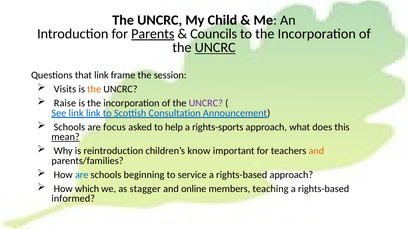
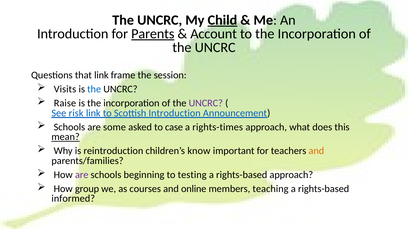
Child underline: none -> present (222, 20)
Councils: Councils -> Account (214, 34)
UNCRC underline: present -> none (215, 48)
the colour: orange -> blue (94, 89)
See link: link -> risk (76, 113)
Scottish Consultation: Consultation -> Introduction (175, 113)
focus: focus -> some (115, 127)
help: help -> case (174, 127)
rights-sports: rights-sports -> rights-times (218, 127)
are colour: blue -> purple (82, 175)
service: service -> testing (192, 175)
which: which -> group (87, 189)
stagger: stagger -> courses (145, 189)
